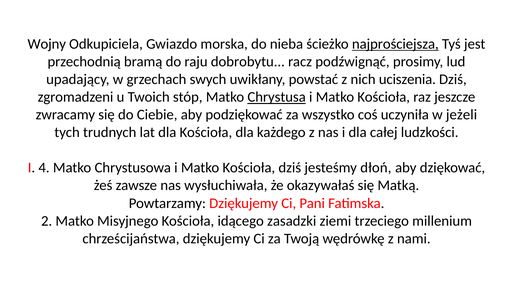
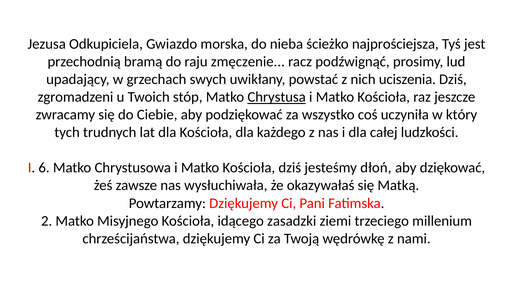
Wojny: Wojny -> Jezusa (47, 44)
najprościejsza underline: present -> none (395, 44)
dobrobytu: dobrobytu -> zmęczenie (248, 62)
jeżeli: jeżeli -> który (462, 115)
4: 4 -> 6 (44, 168)
